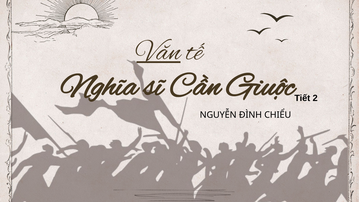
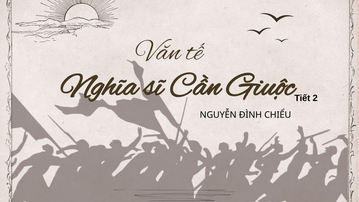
Văn underline: present -> none (159, 50)
